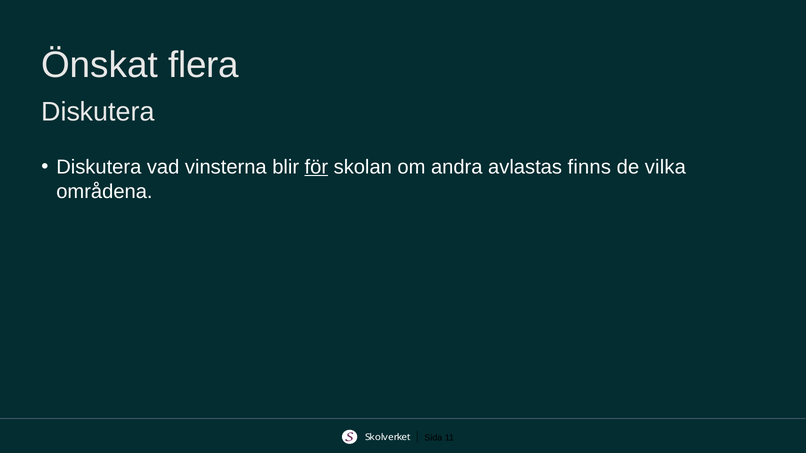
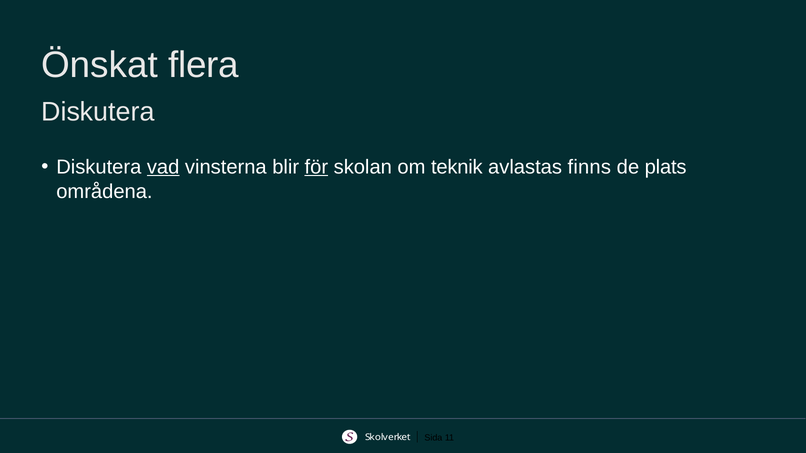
vad underline: none -> present (163, 167)
andra: andra -> teknik (457, 167)
vilka: vilka -> plats (666, 167)
